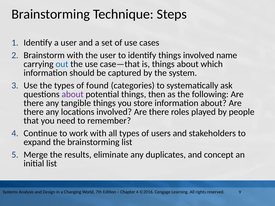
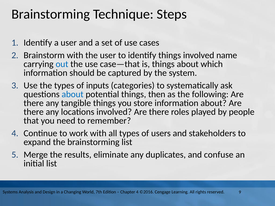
found: found -> inputs (97, 86)
about colour: purple -> blue (73, 94)
concept: concept -> confuse (219, 155)
